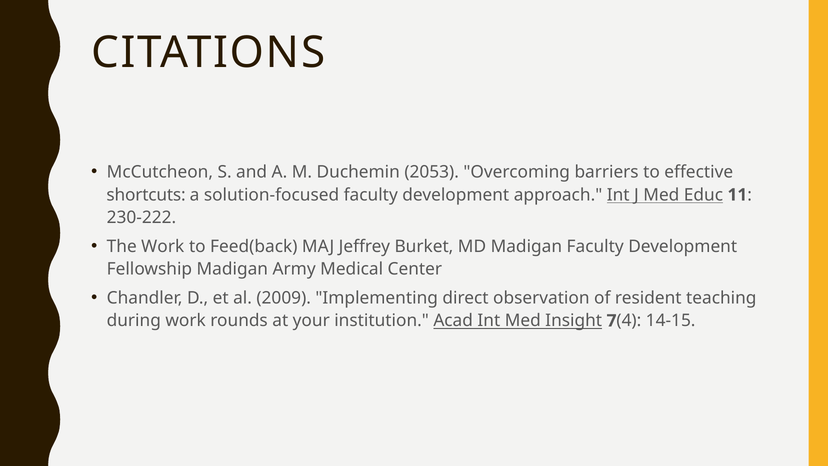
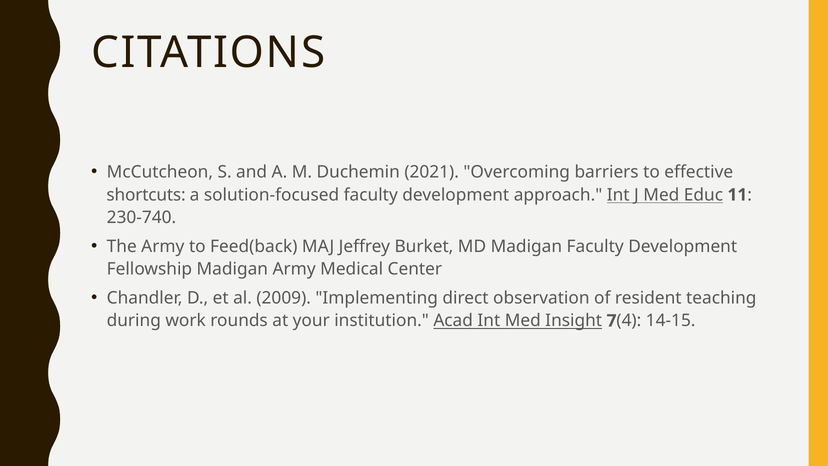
2053: 2053 -> 2021 (432, 172)
230-222: 230-222 -> 230-740 (141, 217)
The Work: Work -> Army (163, 246)
